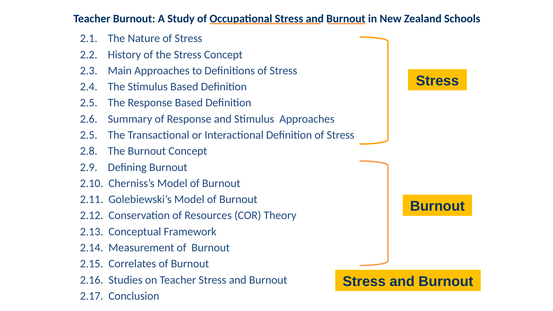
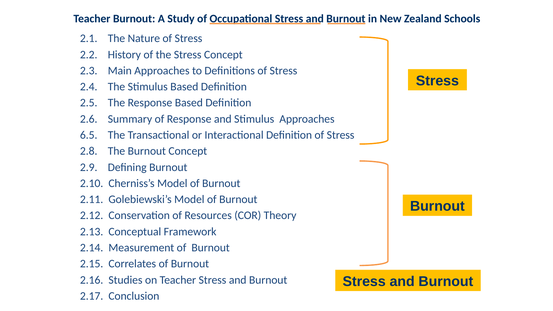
2.5: 2.5 -> 6.5 (89, 135)
